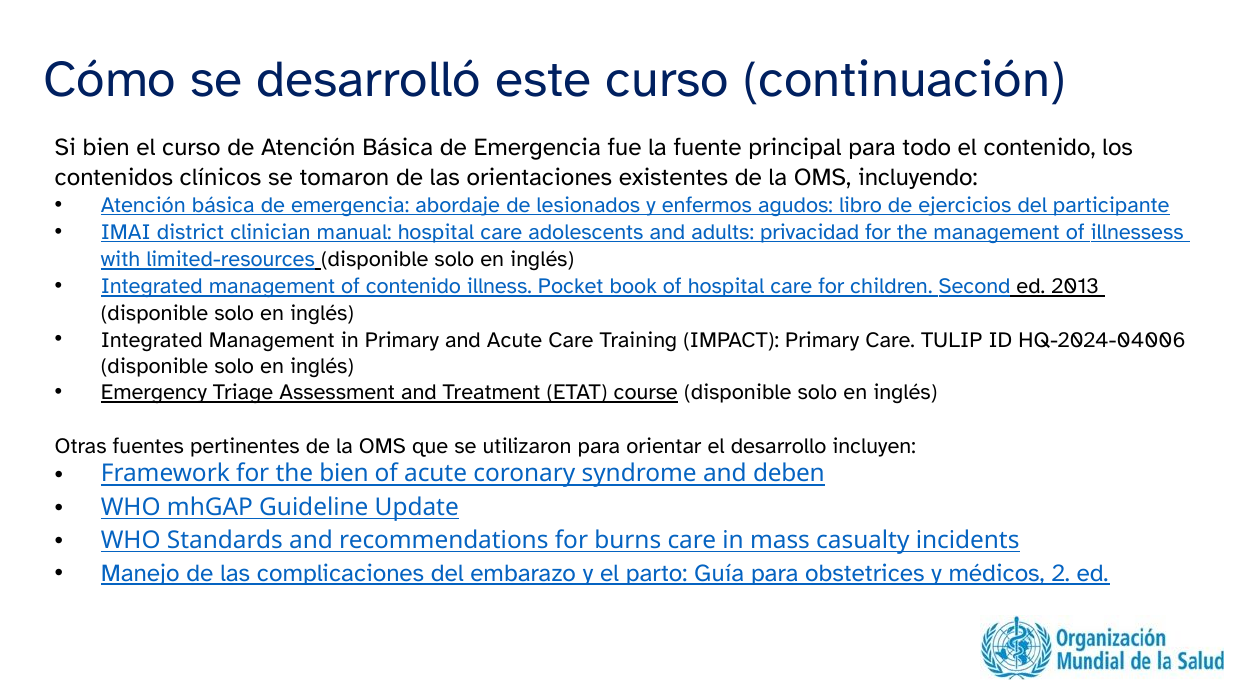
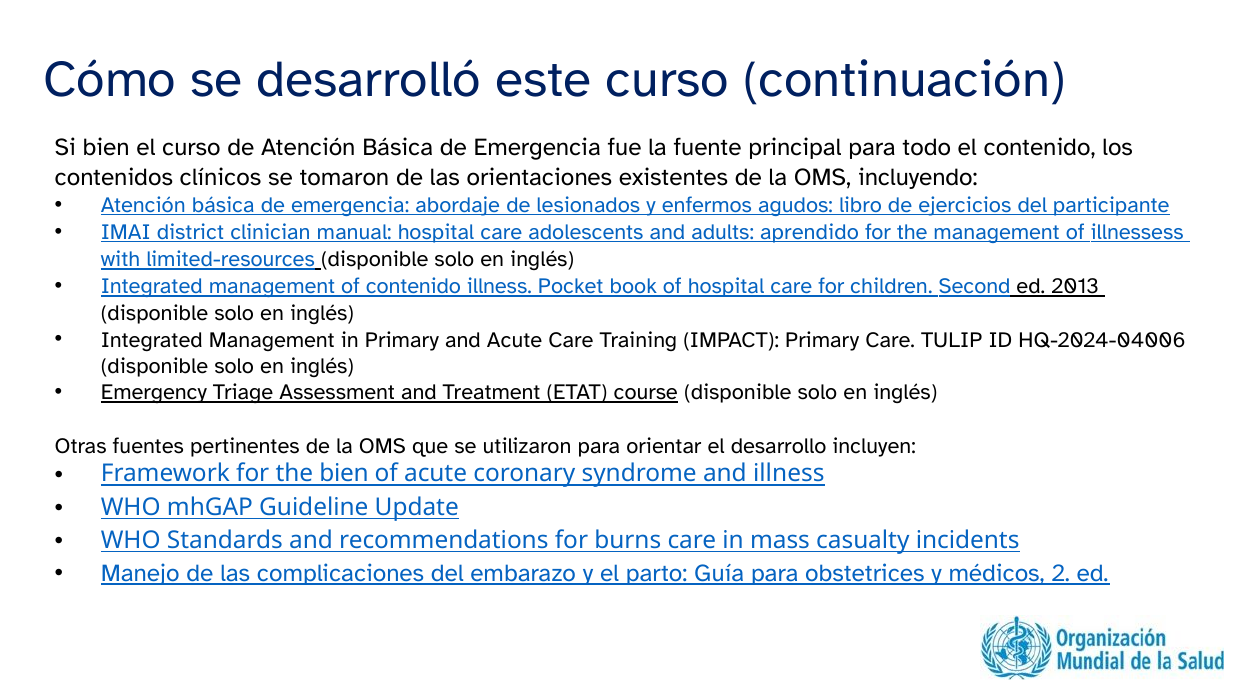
privacidad: privacidad -> aprendido (809, 232)
and deben: deben -> illness (789, 474)
